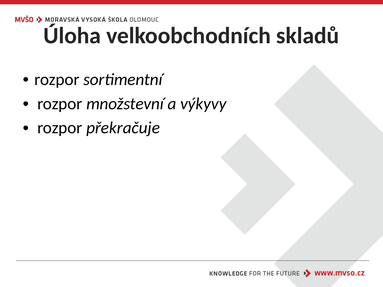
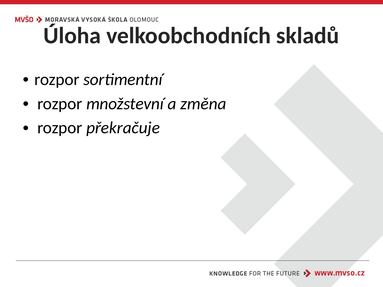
výkyvy: výkyvy -> změna (203, 104)
